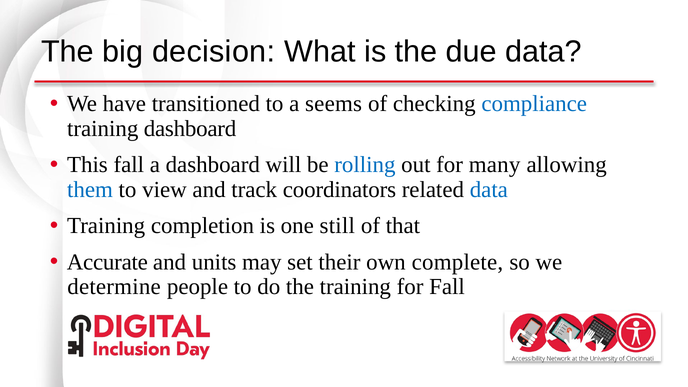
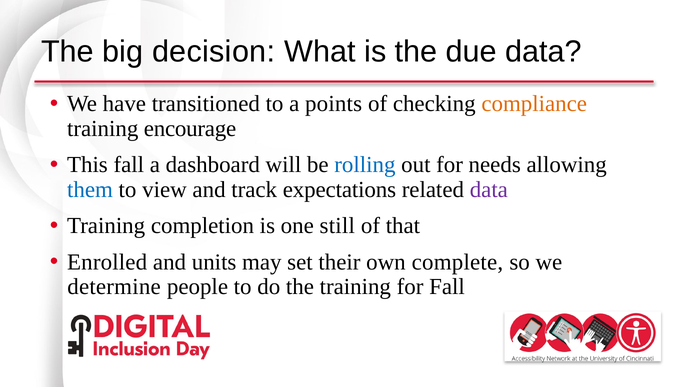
seems: seems -> points (334, 104)
compliance colour: blue -> orange (534, 104)
training dashboard: dashboard -> encourage (190, 129)
many: many -> needs (495, 165)
coordinators: coordinators -> expectations (339, 190)
data colour: blue -> purple (489, 190)
Accurate: Accurate -> Enrolled (107, 262)
